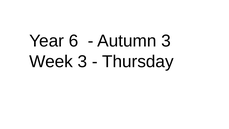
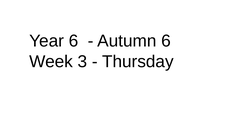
Autumn 3: 3 -> 6 (166, 41)
